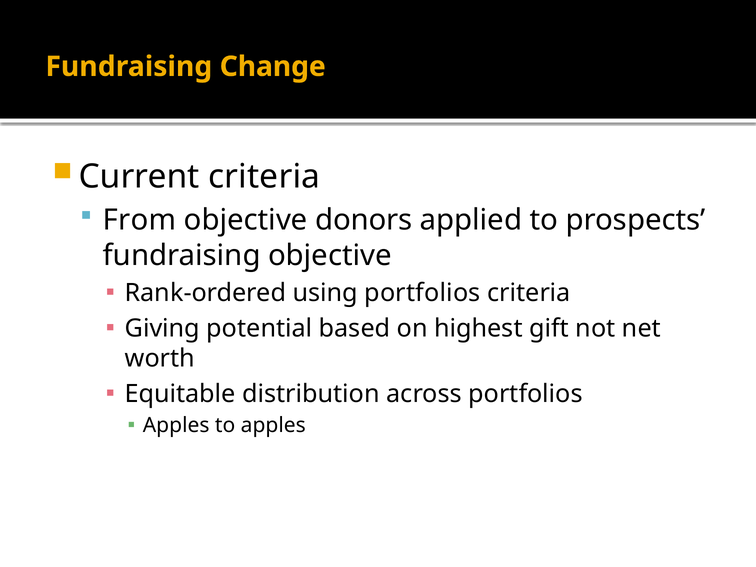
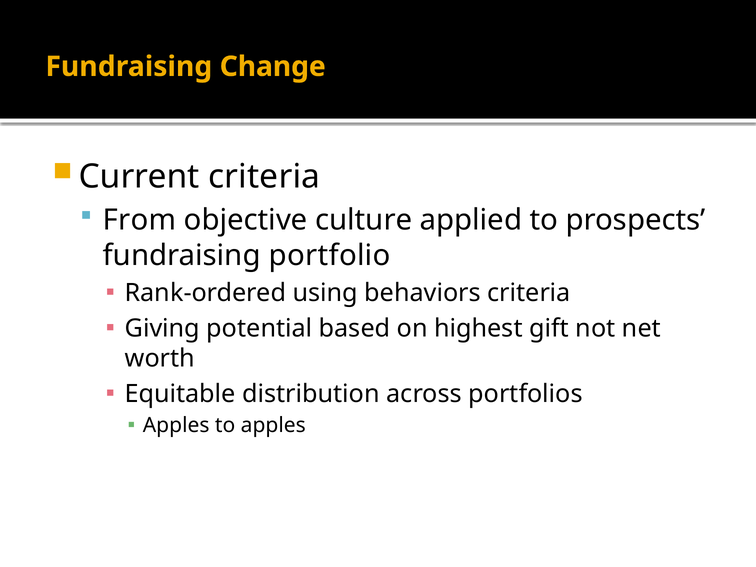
donors: donors -> culture (364, 220)
fundraising objective: objective -> portfolio (330, 256)
using portfolios: portfolios -> behaviors (423, 293)
